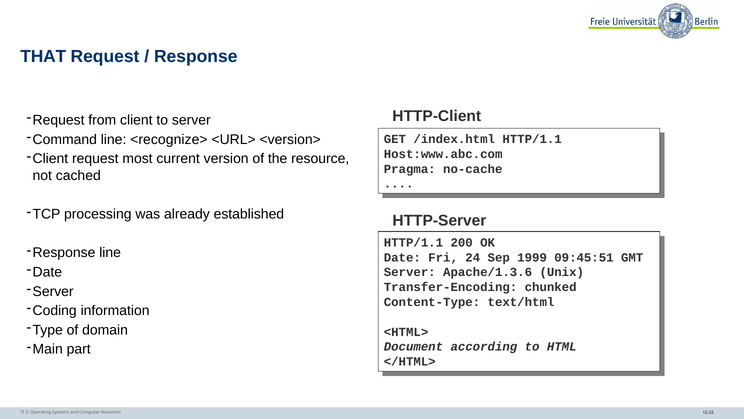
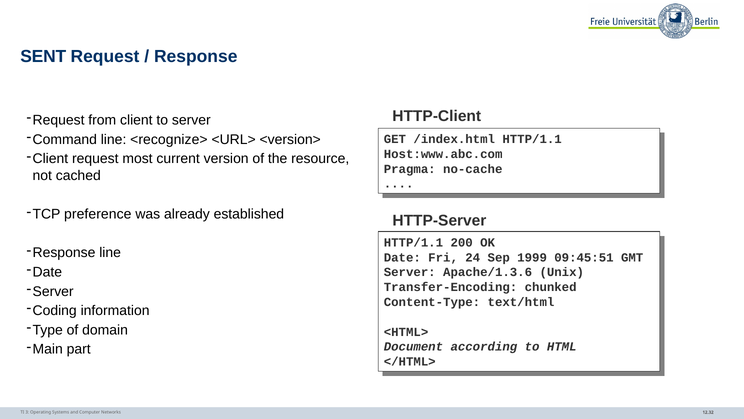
THAT: THAT -> SENT (43, 56)
processing: processing -> preference (98, 214)
